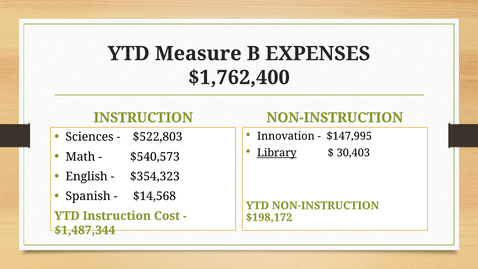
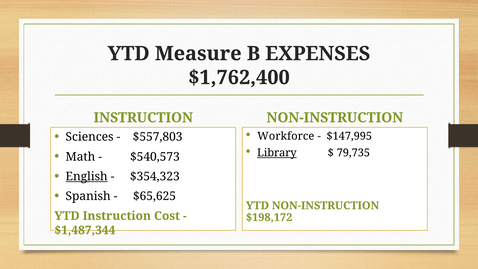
Innovation: Innovation -> Workforce (286, 136)
$522,803: $522,803 -> $557,803 (158, 137)
30,403: 30,403 -> 79,735 (353, 153)
English underline: none -> present (87, 176)
$14,568: $14,568 -> $65,625 (154, 196)
